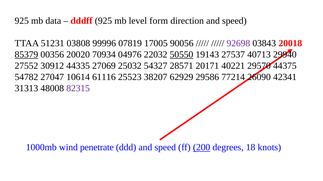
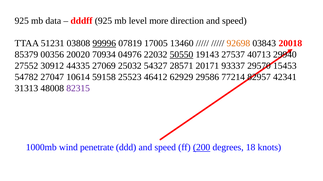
form: form -> more (159, 21)
99996 underline: none -> present (104, 43)
90056: 90056 -> 13460 (182, 43)
92698 colour: purple -> orange (238, 43)
85379 underline: present -> none (26, 55)
40221: 40221 -> 93337 (233, 66)
44375: 44375 -> 15453 (285, 66)
61116: 61116 -> 59158 (104, 77)
38207: 38207 -> 46412 (156, 77)
26090: 26090 -> 82957 (259, 77)
